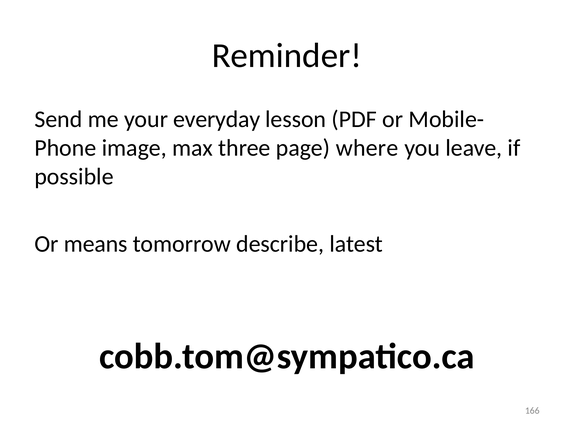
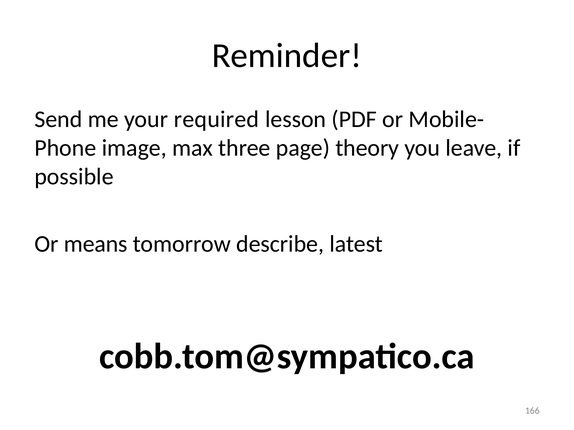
everyday: everyday -> required (216, 119)
where: where -> theory (367, 148)
